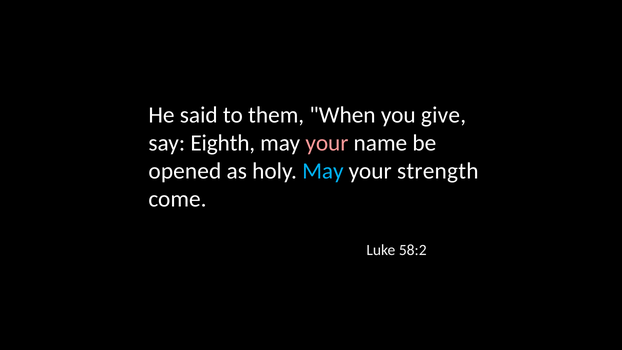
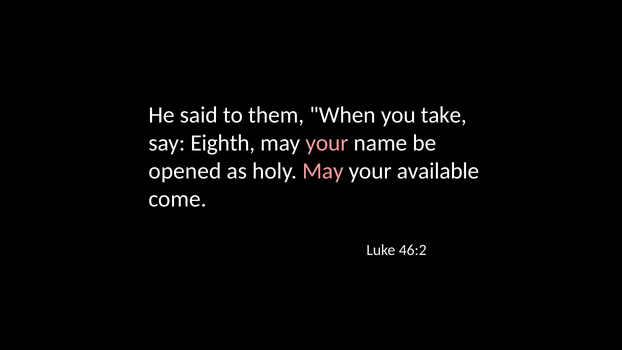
give: give -> take (444, 115)
May colour: light blue -> pink (323, 171)
strength: strength -> available (438, 171)
58:2: 58:2 -> 46:2 (413, 250)
